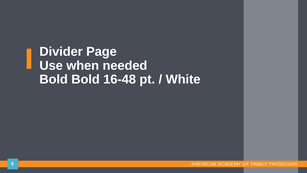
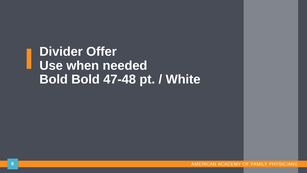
Page: Page -> Offer (102, 52)
16-48: 16-48 -> 47-48 (120, 79)
